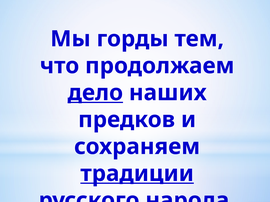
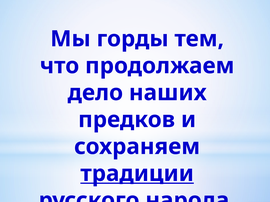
дело underline: present -> none (95, 93)
